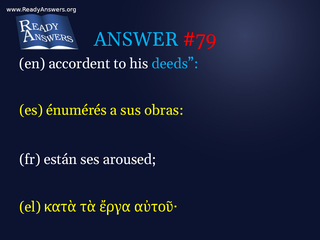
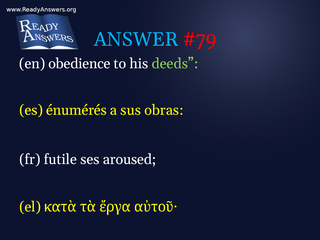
accordent: accordent -> obedience (79, 64)
deeds colour: light blue -> light green (175, 64)
están: están -> futile (60, 159)
